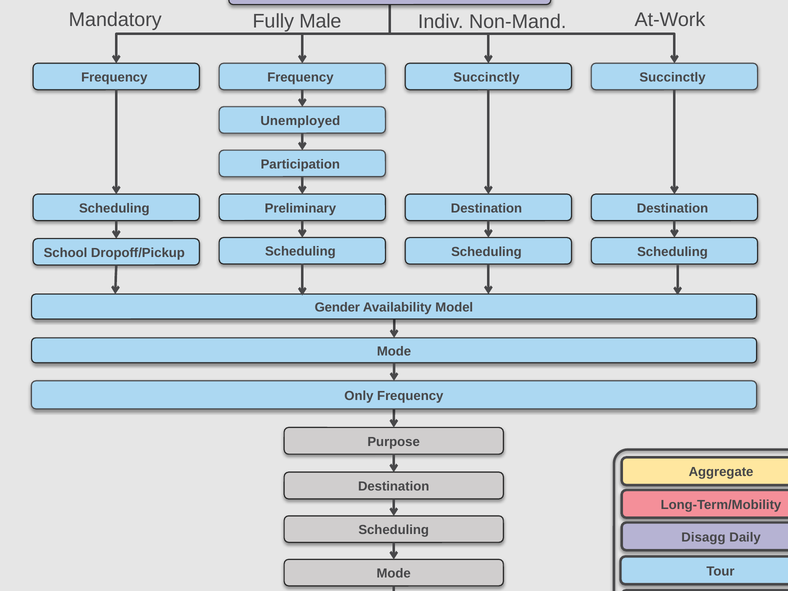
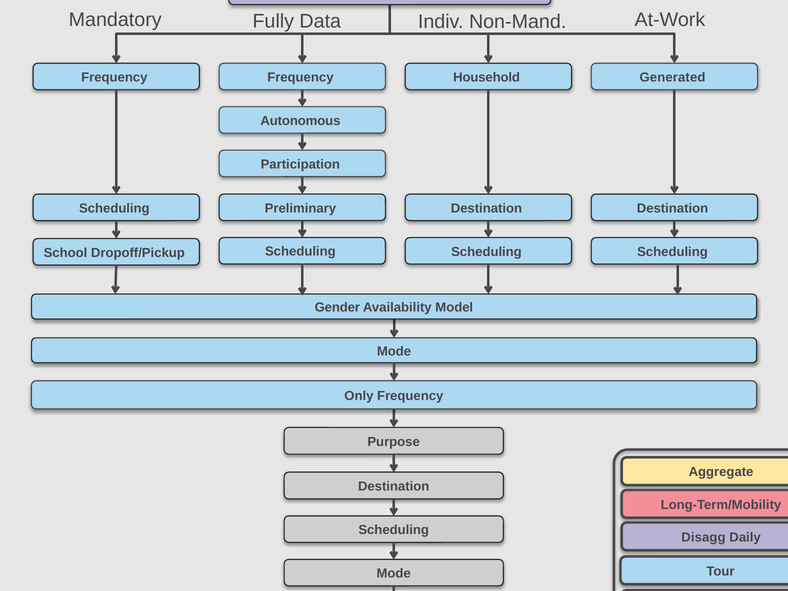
Male: Male -> Data (320, 21)
Succinctly: Succinctly -> Household (487, 77)
Succinctly: Succinctly -> Generated (672, 77)
Unemployed: Unemployed -> Autonomous (300, 121)
